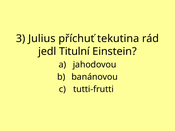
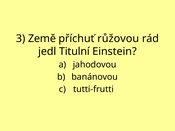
Julius: Julius -> Země (42, 39)
tekutina: tekutina -> růžovou (118, 39)
